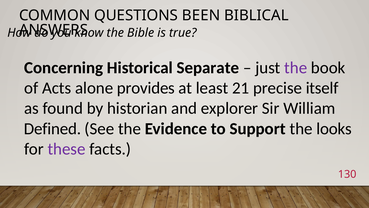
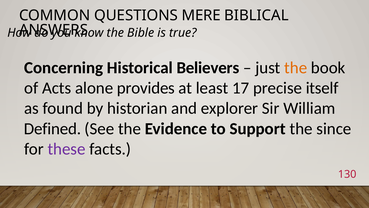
BEEN: BEEN -> MERE (201, 15)
Separate: Separate -> Believers (208, 68)
the colour: purple -> orange (296, 68)
21: 21 -> 17 (241, 88)
looks: looks -> since (334, 128)
